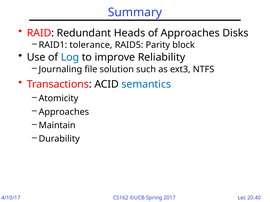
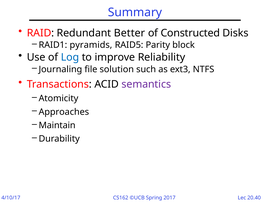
Heads: Heads -> Better (130, 33)
of Approaches: Approaches -> Constructed (190, 33)
tolerance: tolerance -> pyramids (91, 45)
semantics colour: blue -> purple (146, 84)
